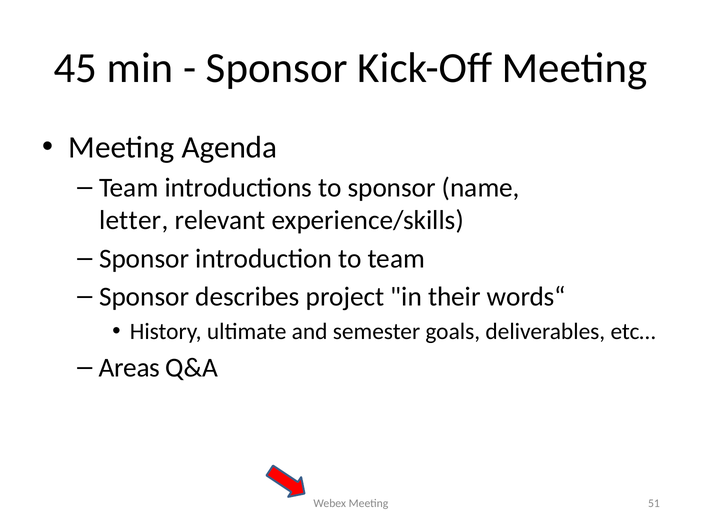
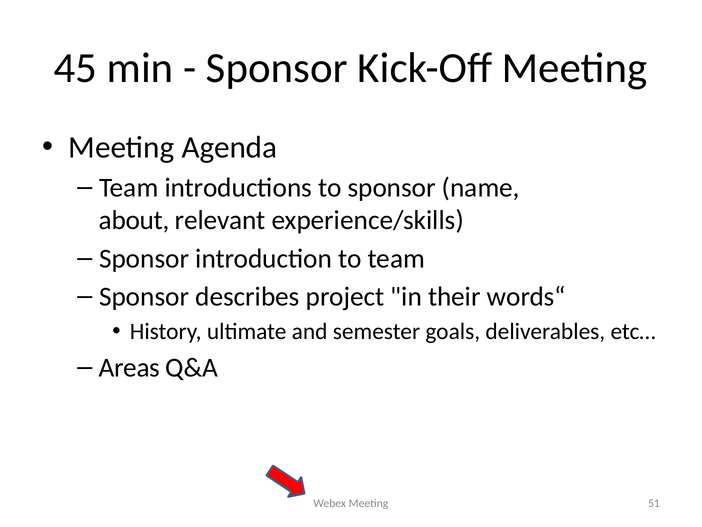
letter: letter -> about (134, 220)
